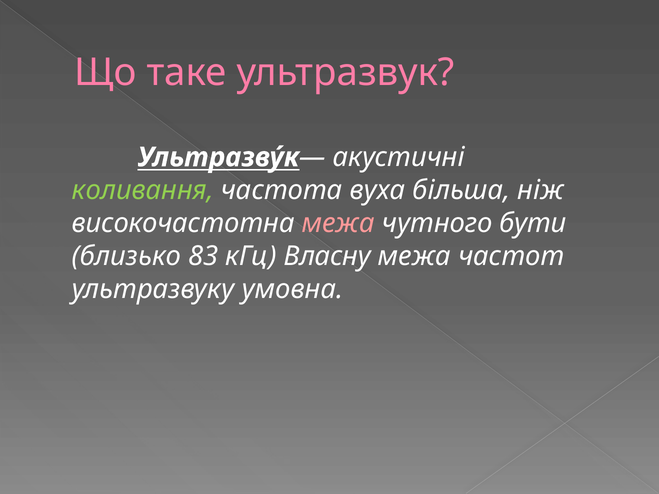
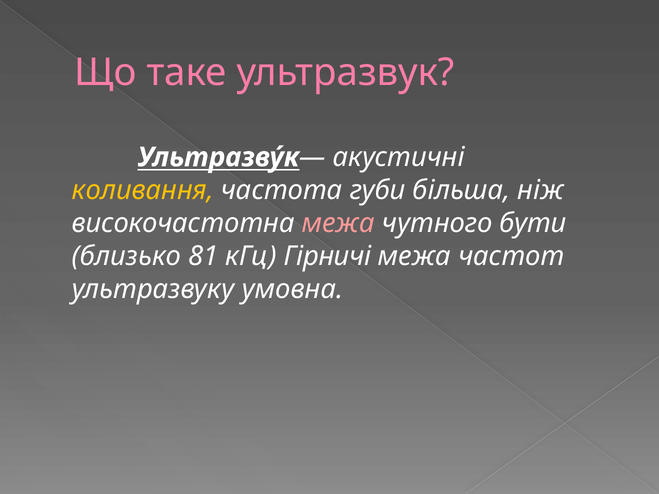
коливання colour: light green -> yellow (143, 190)
вуха: вуха -> губи (378, 190)
83: 83 -> 81 (203, 256)
Власну: Власну -> Гірничі (328, 256)
